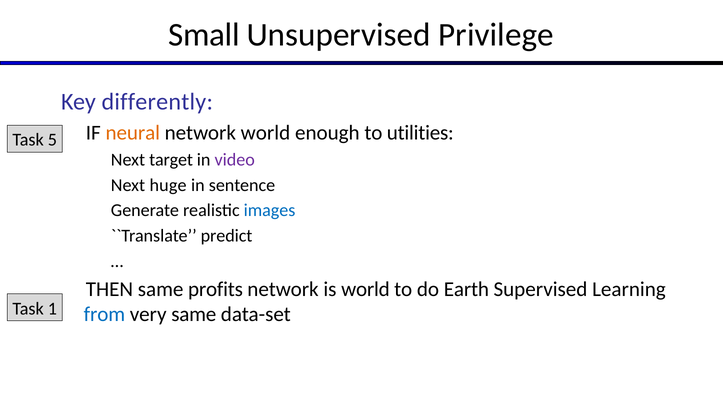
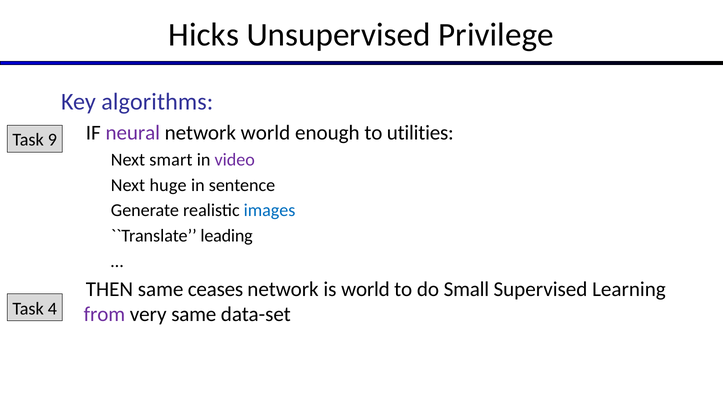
Small: Small -> Hicks (204, 35)
differently: differently -> algorithms (157, 102)
neural colour: orange -> purple (133, 133)
5: 5 -> 9 (52, 140)
target: target -> smart (171, 160)
predict: predict -> leading (227, 236)
profits: profits -> ceases (215, 289)
Earth: Earth -> Small (466, 289)
1: 1 -> 4 (52, 308)
from colour: blue -> purple (104, 314)
